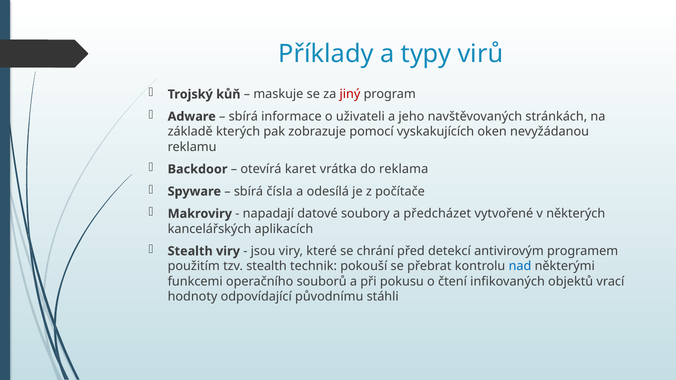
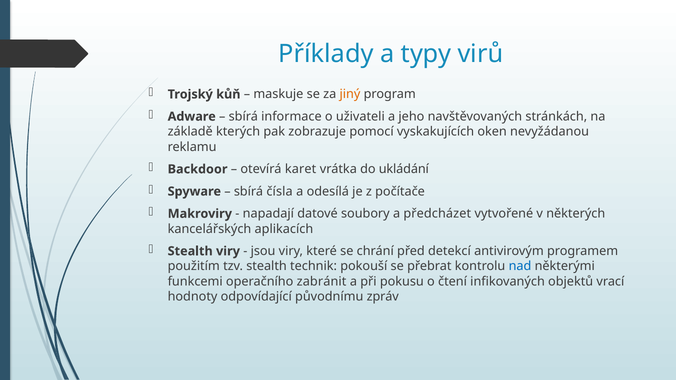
jiný colour: red -> orange (350, 94)
reklama: reklama -> ukládání (404, 169)
souborů: souborů -> zabránit (322, 282)
stáhli: stáhli -> zpráv (383, 297)
